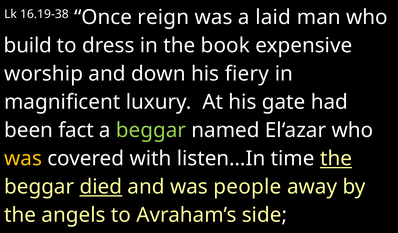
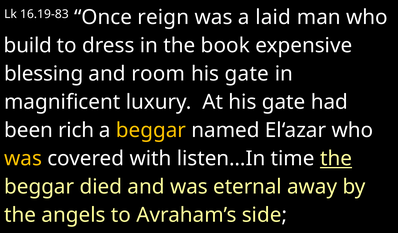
16.19-38: 16.19-38 -> 16.19-83 (44, 14)
worship: worship -> blessing (44, 74)
down: down -> room (158, 74)
fiery: fiery -> gate (247, 74)
fact: fact -> rich (76, 130)
beggar colour: light green -> yellow (151, 130)
died underline: present -> none (101, 187)
people: people -> eternal (248, 187)
